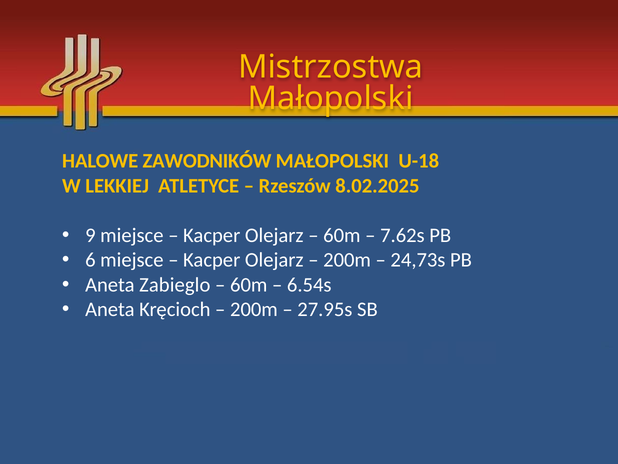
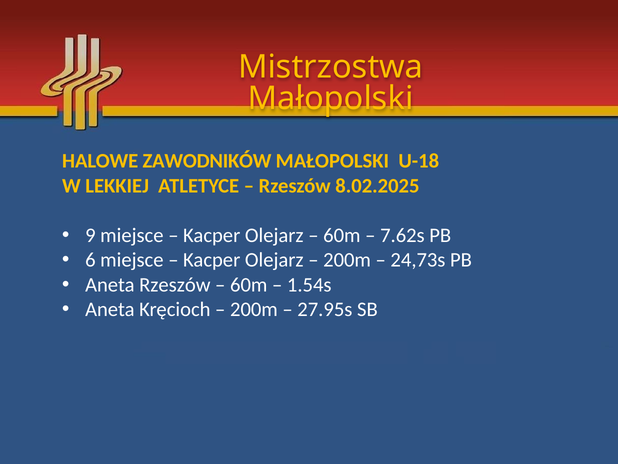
Aneta Zabieglo: Zabieglo -> Rzeszów (175, 285)
6.54s: 6.54s -> 1.54s (309, 285)
